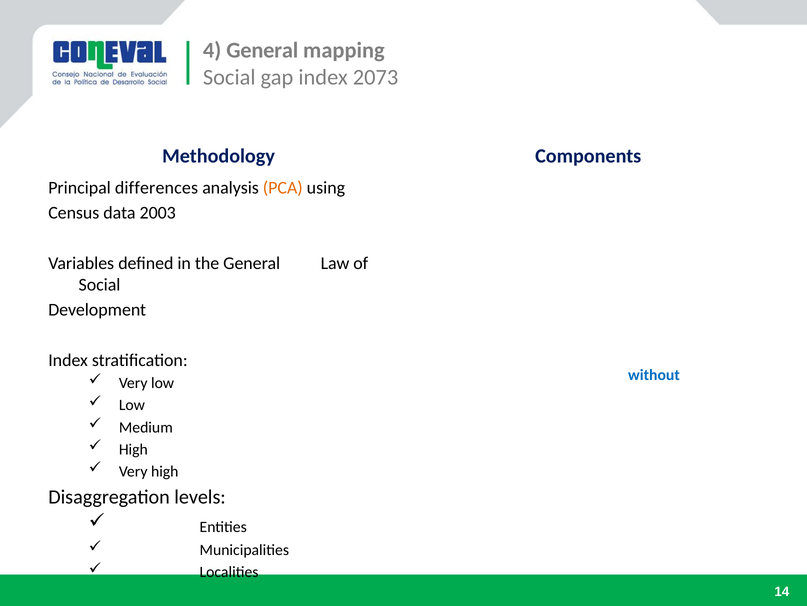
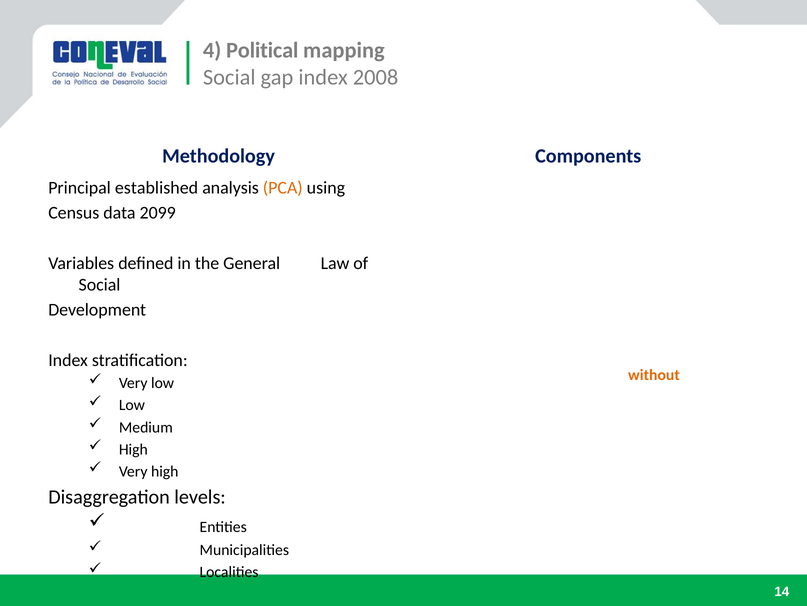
4 General: General -> Political (262, 50)
2073: 2073 -> 2008 (376, 77)
differences: differences -> established (157, 188)
2003: 2003 -> 2099 (158, 213)
without colour: blue -> orange (654, 375)
